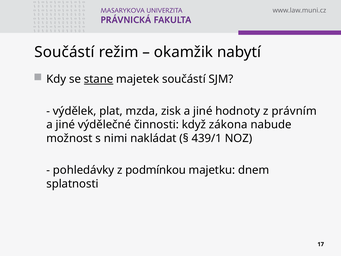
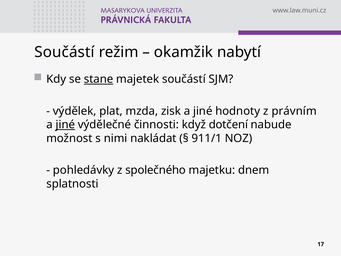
jiné underline: none -> present (65, 125)
zákona: zákona -> dotčení (228, 125)
439/1: 439/1 -> 911/1 (207, 138)
podmínkou: podmínkou -> společného (156, 170)
